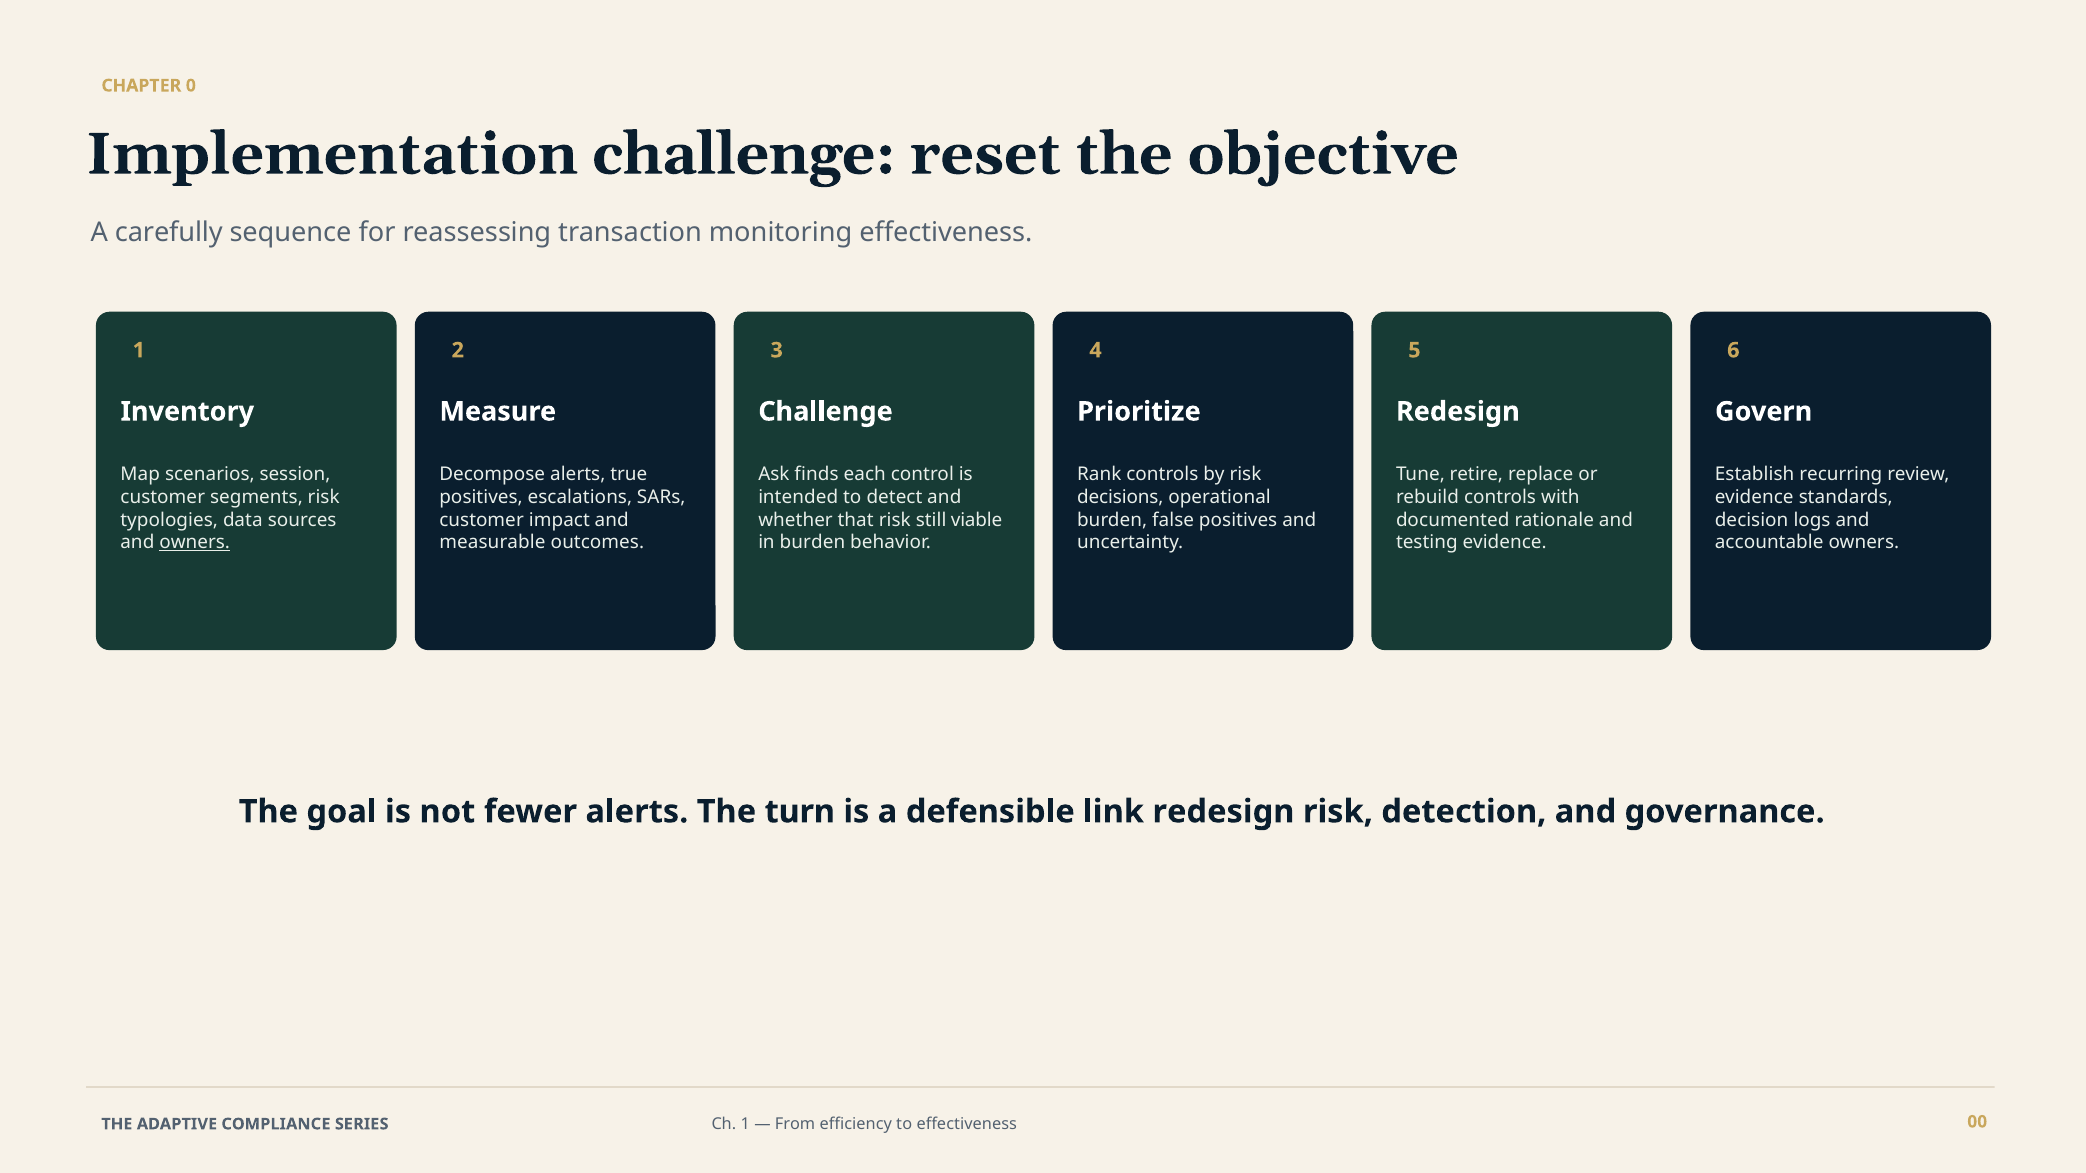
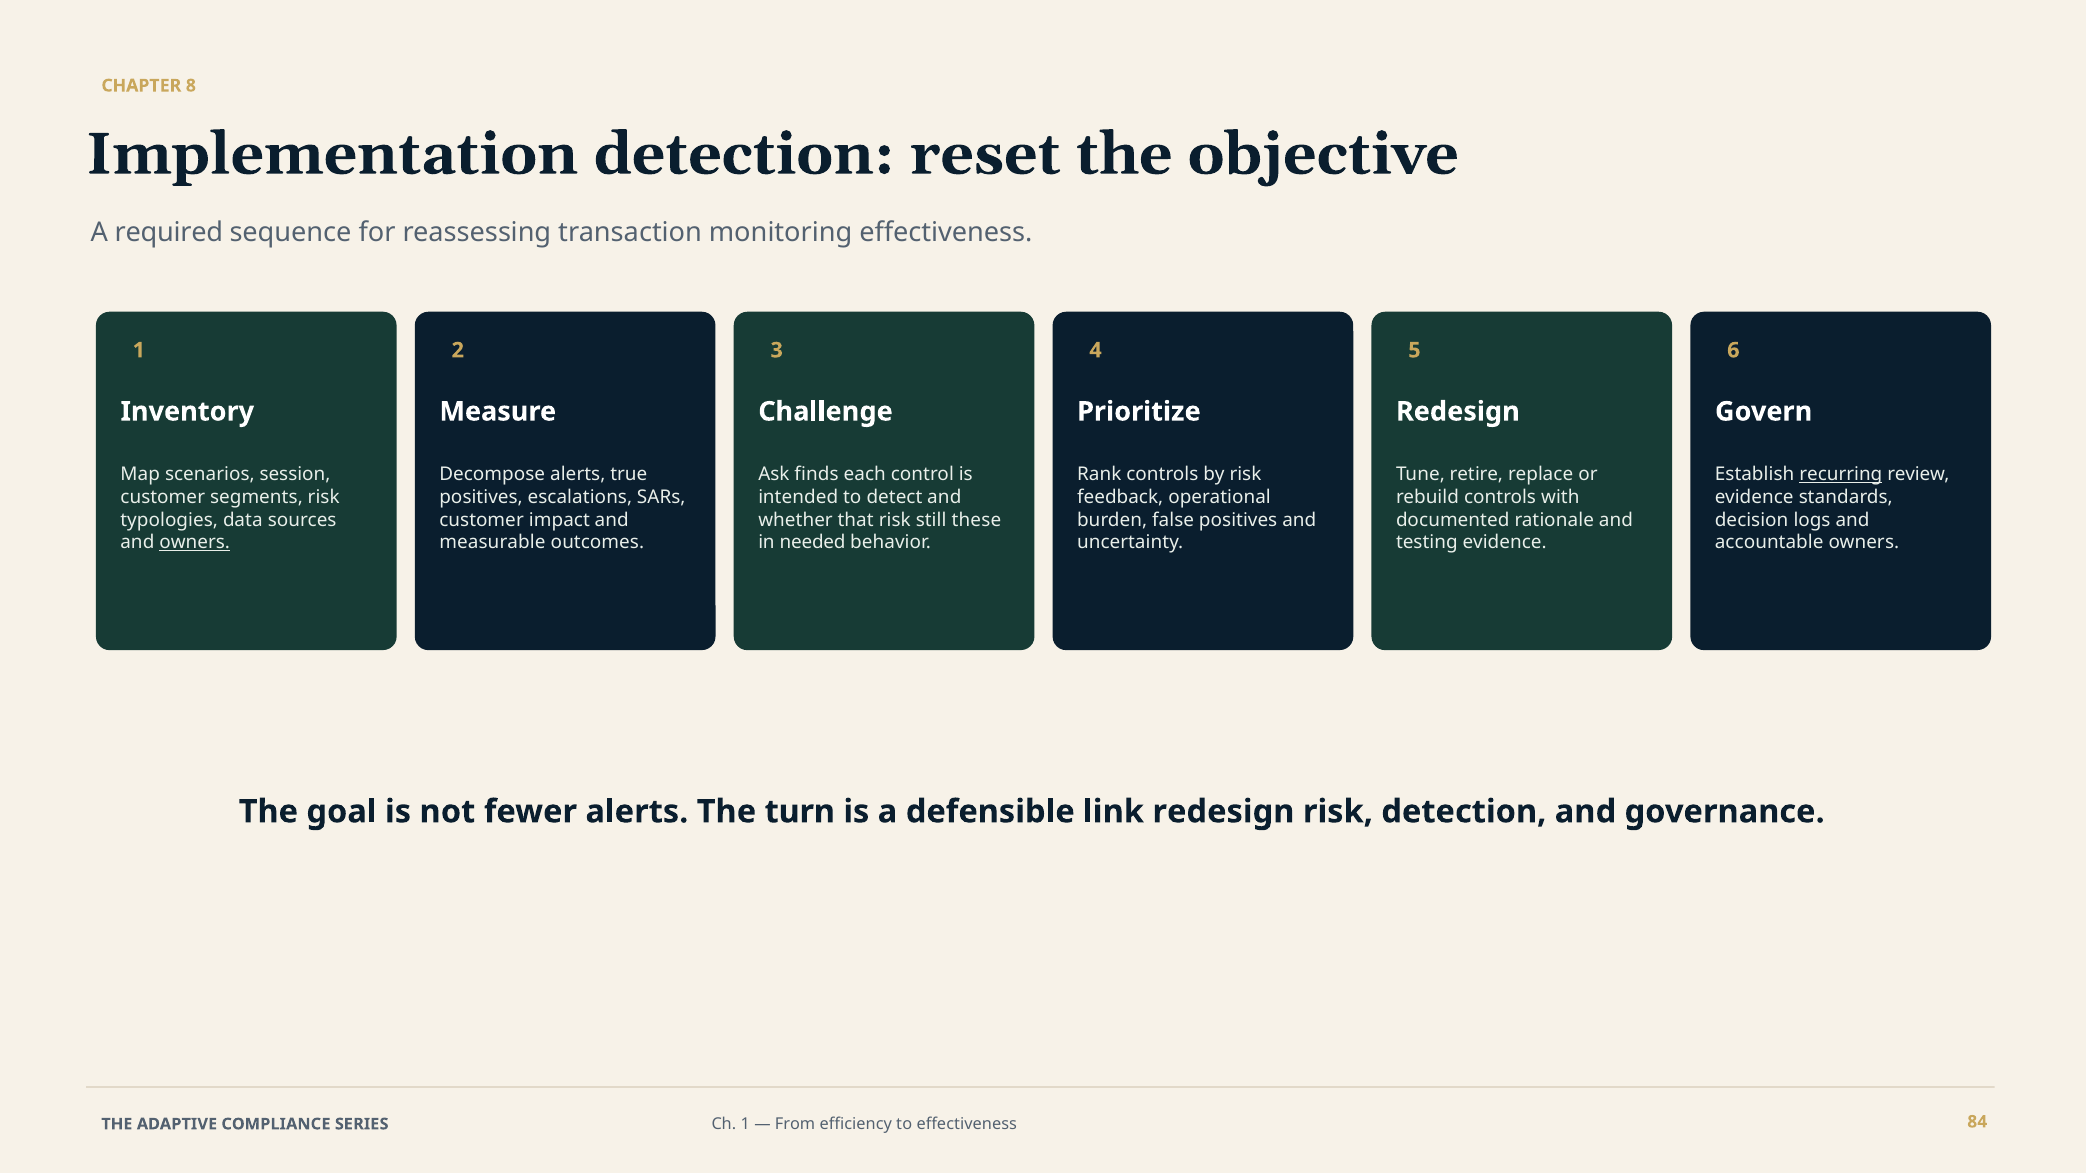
0: 0 -> 8 (191, 86)
Implementation challenge: challenge -> detection (744, 154)
carefully: carefully -> required (169, 233)
recurring underline: none -> present (1841, 474)
decisions: decisions -> feedback (1120, 497)
viable: viable -> these (976, 520)
in burden: burden -> needed (813, 543)
00: 00 -> 84 (1977, 1122)
